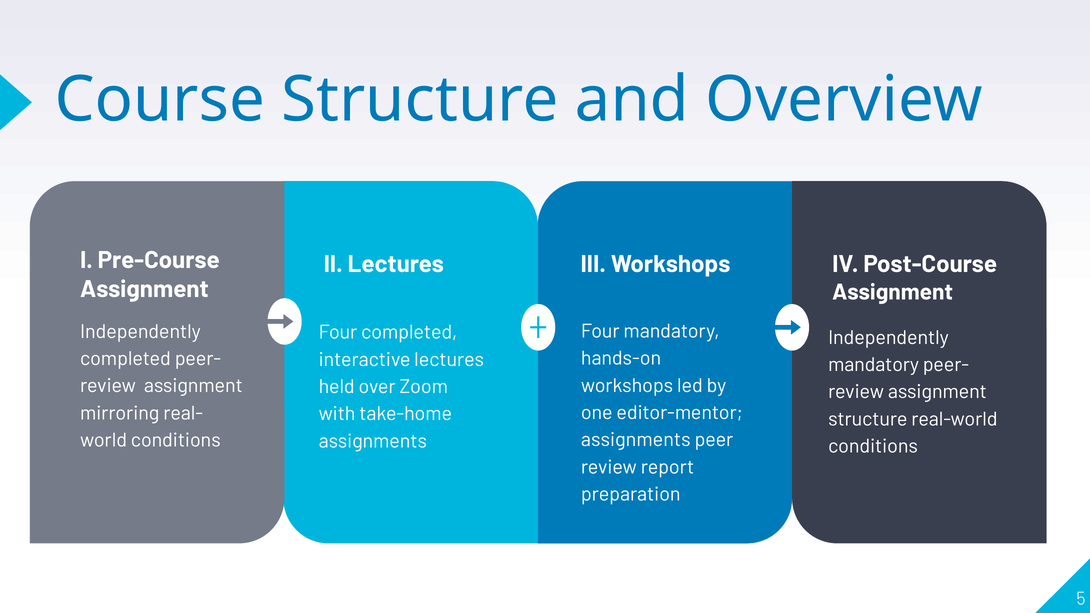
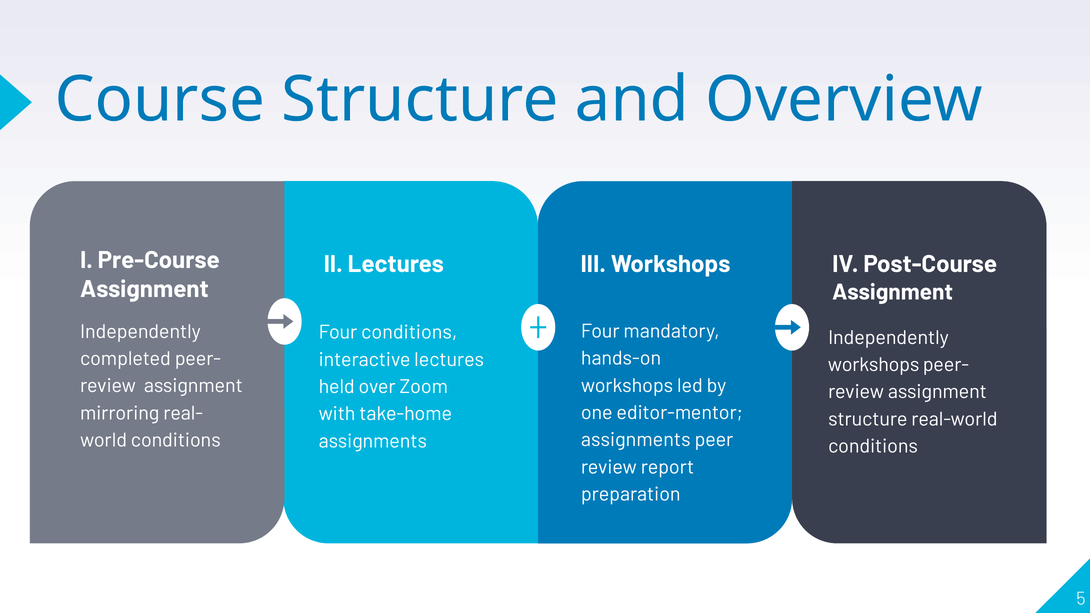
Four completed: completed -> conditions (409, 332)
mandatory: mandatory -> workshops (874, 365)
